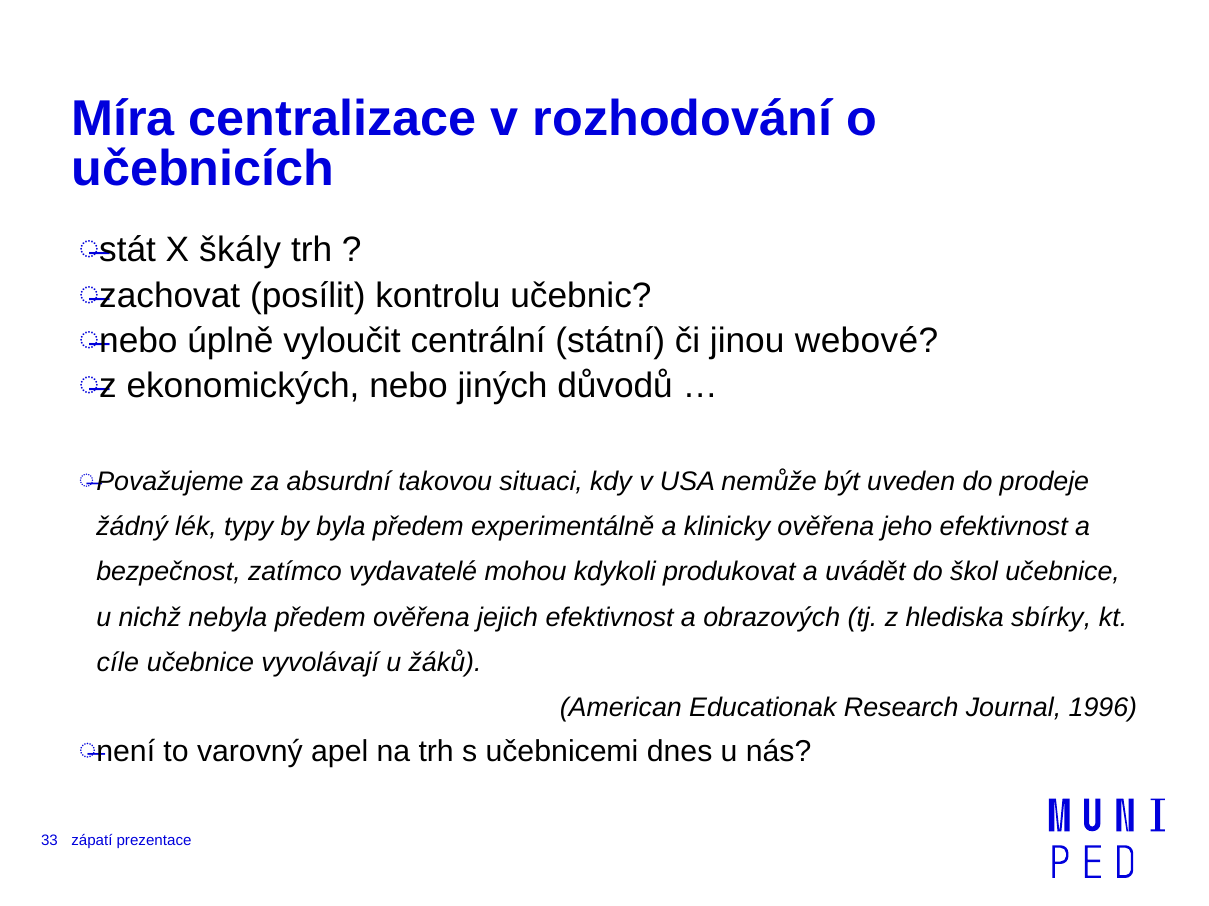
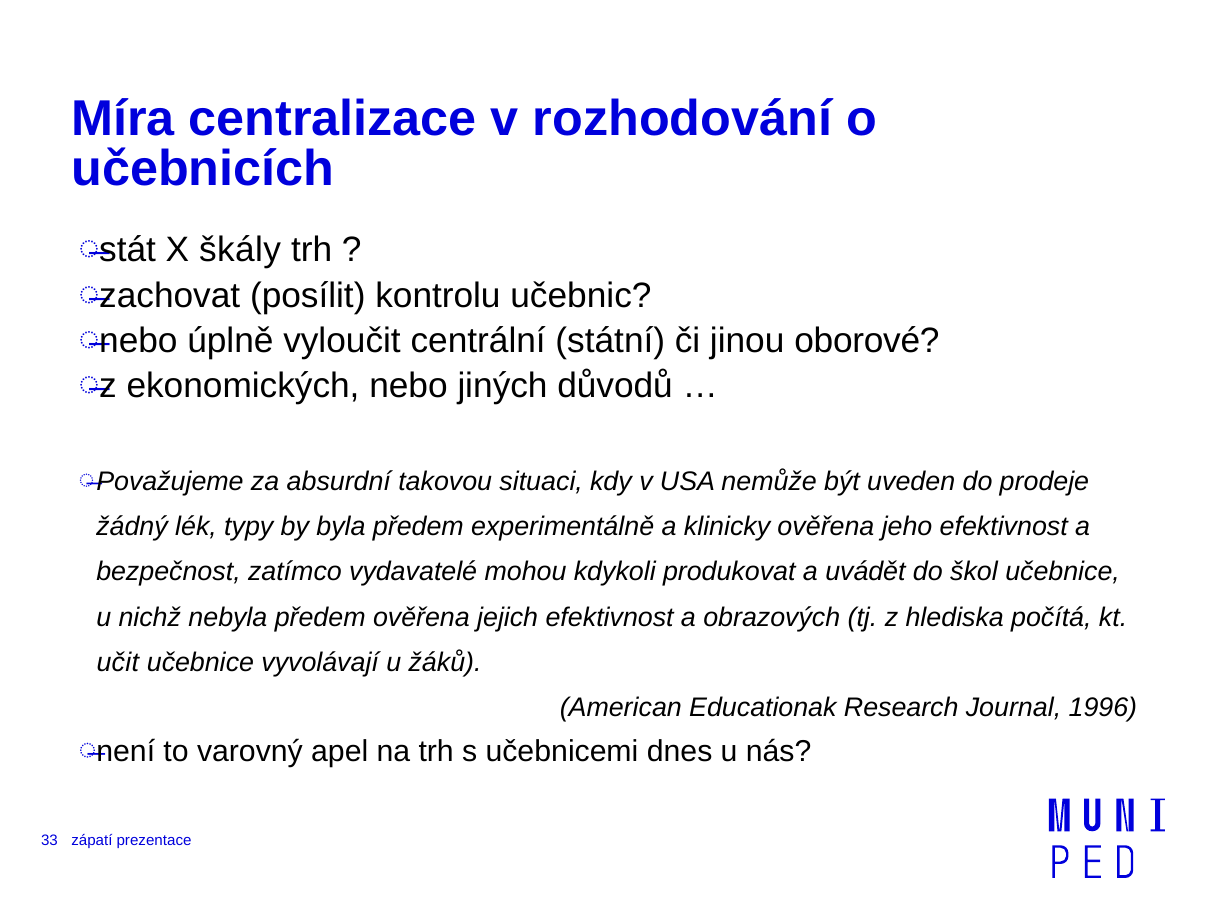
webové: webové -> oborové (867, 341)
sbírky: sbírky -> počítá (1051, 618)
cíle: cíle -> učit (118, 663)
